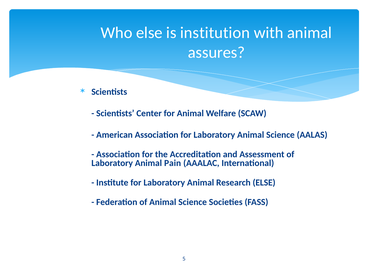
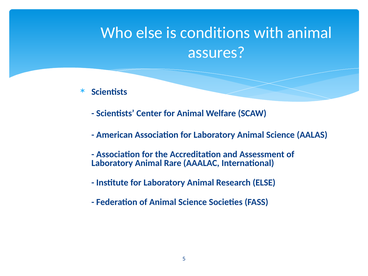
institution: institution -> conditions (215, 33)
Pain: Pain -> Rare (173, 163)
